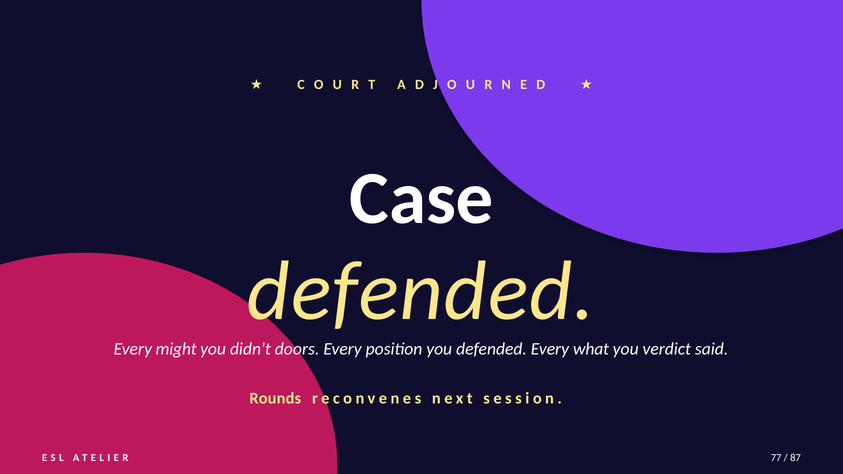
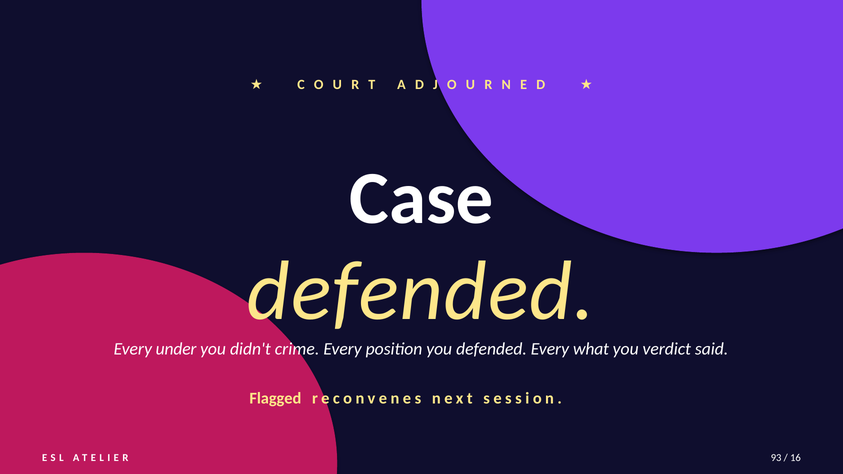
might: might -> under (176, 349)
doors: doors -> crime (297, 349)
Rounds: Rounds -> Flagged (275, 398)
77: 77 -> 93 (776, 458)
87: 87 -> 16 (795, 458)
